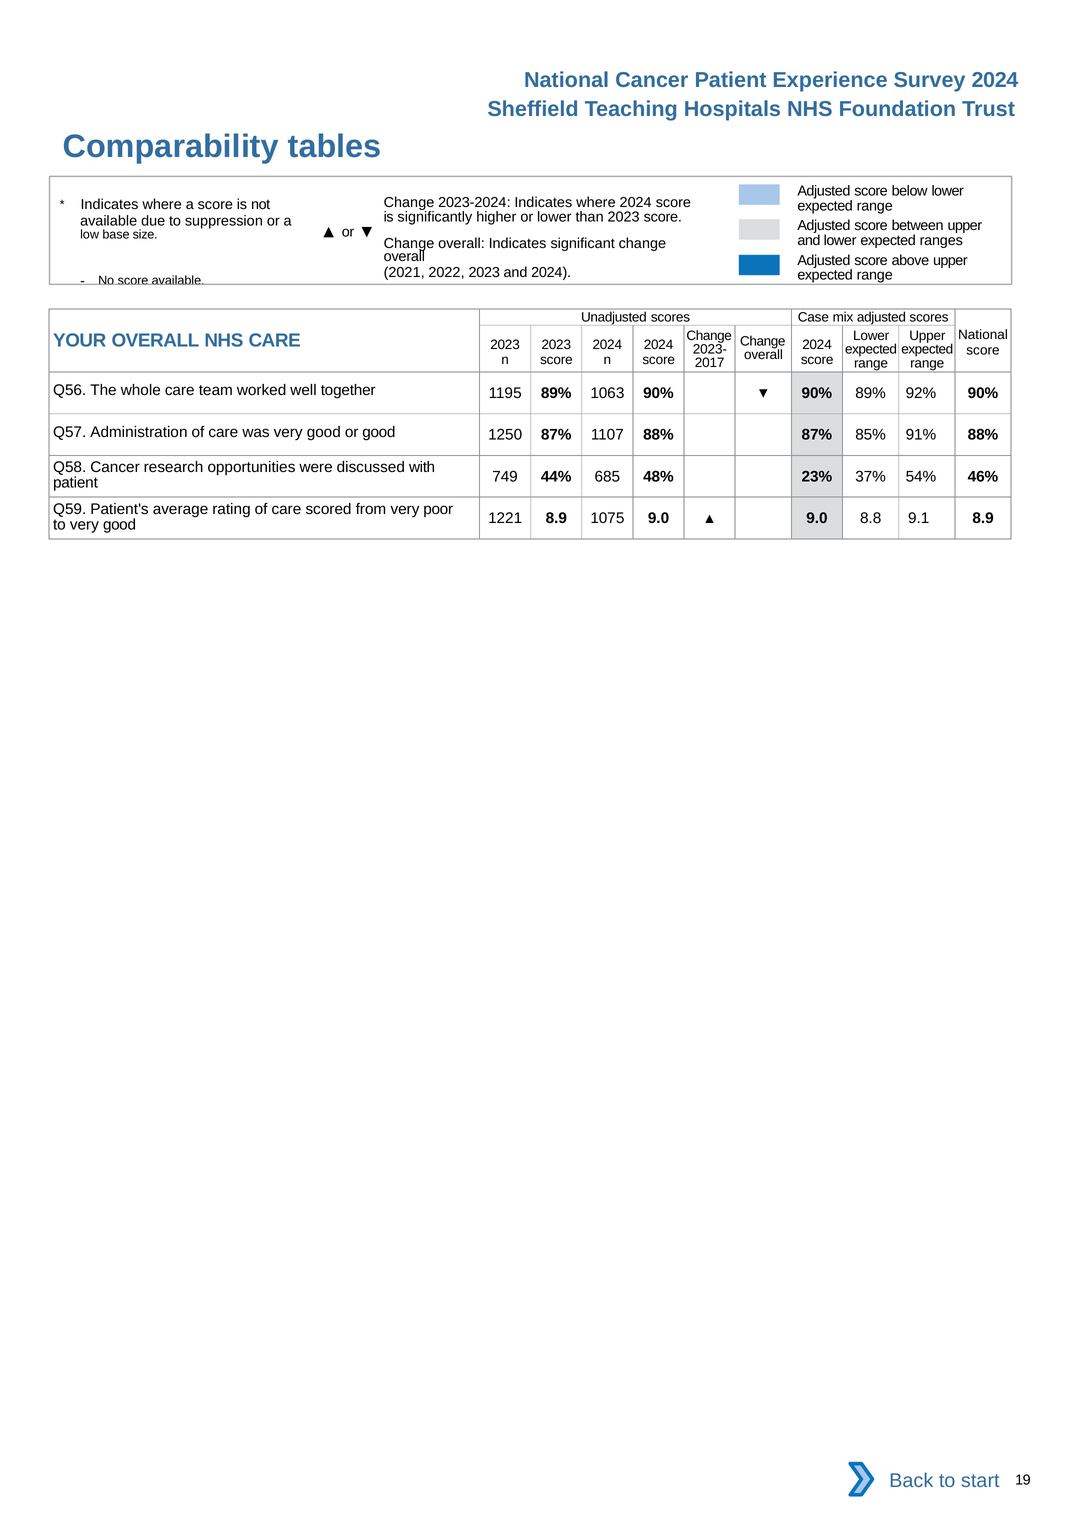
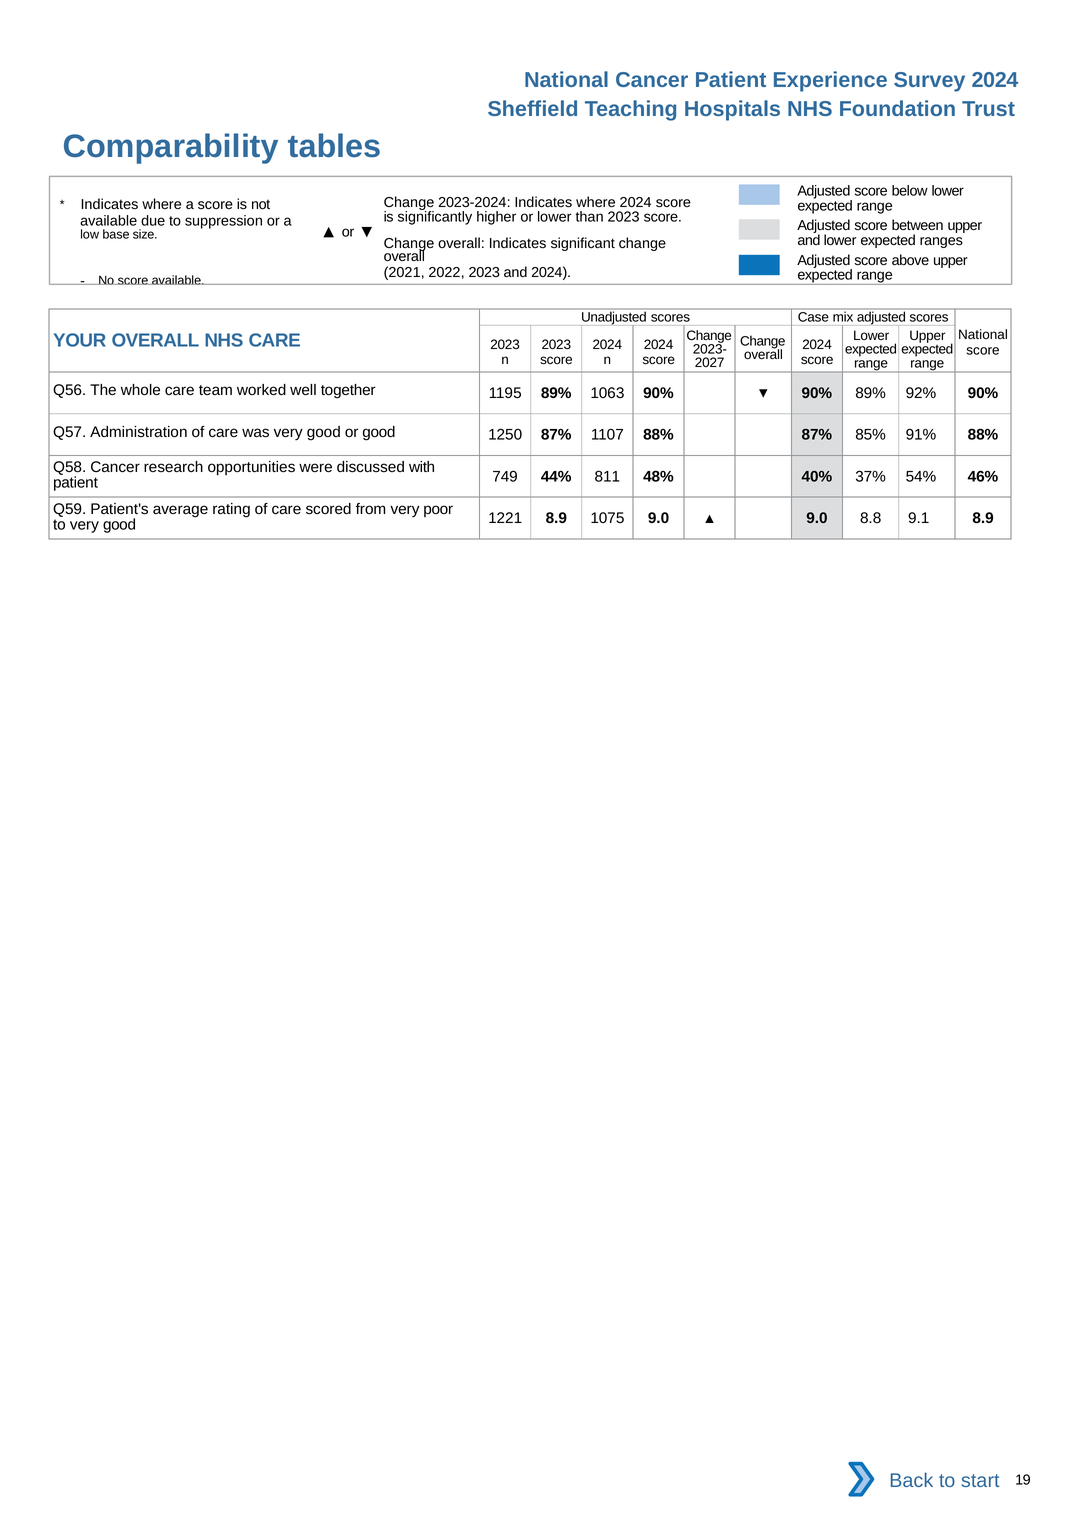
2017: 2017 -> 2027 (710, 363)
685: 685 -> 811 (607, 477)
23%: 23% -> 40% (817, 477)
